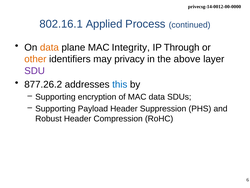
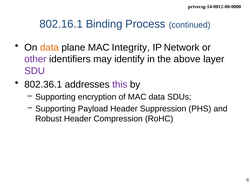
Applied: Applied -> Binding (104, 24)
Through: Through -> Network (182, 47)
other colour: orange -> purple (35, 59)
privacy: privacy -> identify (129, 59)
877.26.2: 877.26.2 -> 802.36.1 (43, 84)
this colour: blue -> purple (120, 84)
